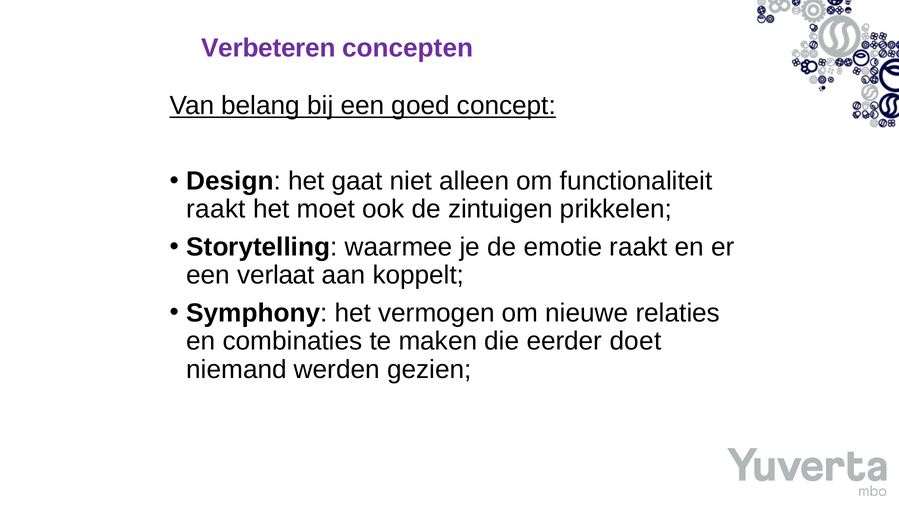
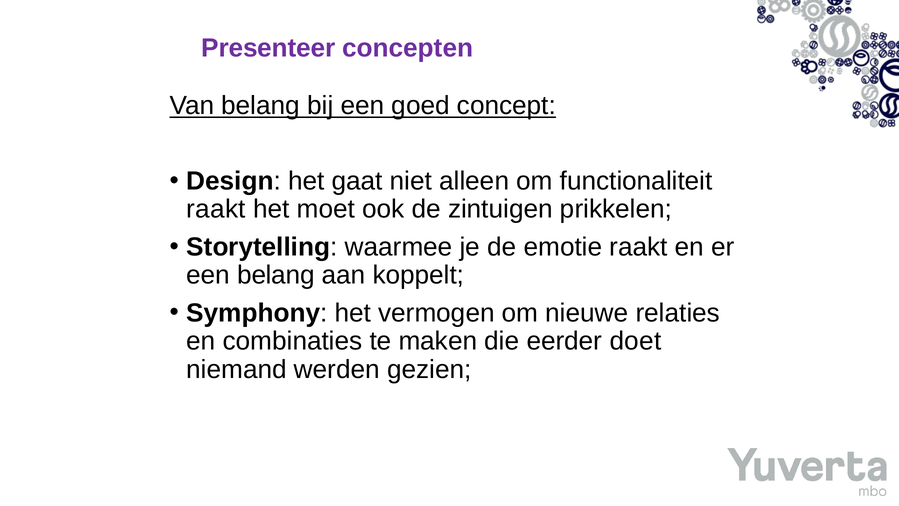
Verbeteren: Verbeteren -> Presenteer (268, 48)
een verlaat: verlaat -> belang (276, 275)
